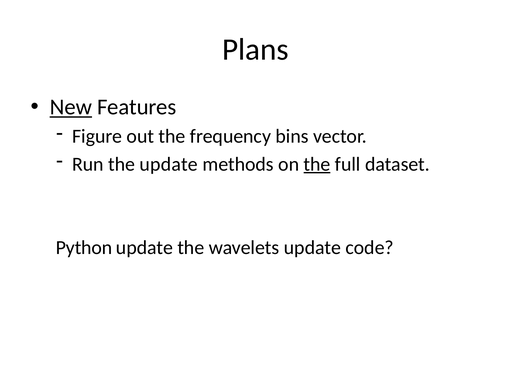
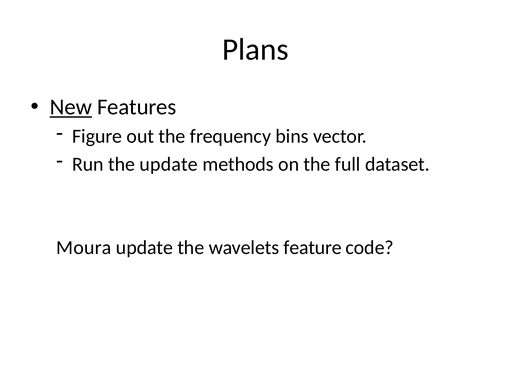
the underline: present -> none (317, 164)
Python: Python -> Moura (84, 248)
wavelets update: update -> feature (313, 248)
